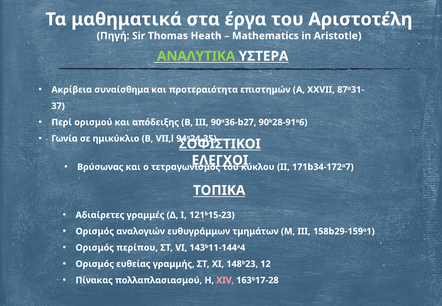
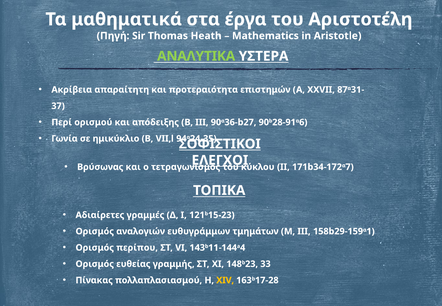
συναίσθημα: συναίσθημα -> απαραίτητη (122, 90)
12: 12 -> 33 (266, 264)
XIV colour: pink -> yellow (225, 280)
